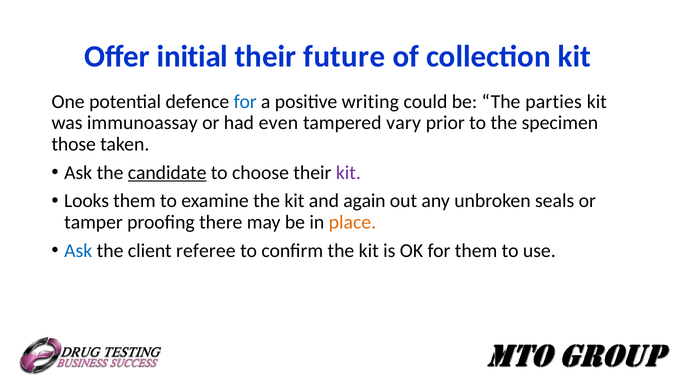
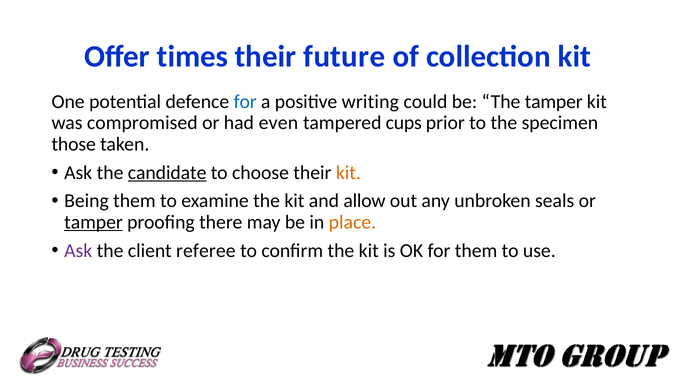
initial: initial -> times (192, 57)
The parties: parties -> tamper (554, 102)
immunoassay: immunoassay -> compromised (142, 123)
vary: vary -> cups (404, 123)
kit colour: purple -> orange (348, 173)
Looks: Looks -> Being (86, 201)
again: again -> allow (364, 201)
tamper underline: none -> present (93, 222)
Ask colour: blue -> purple (78, 251)
